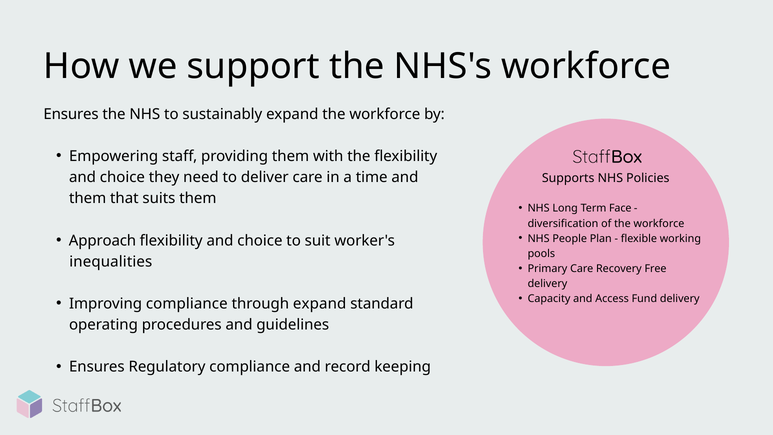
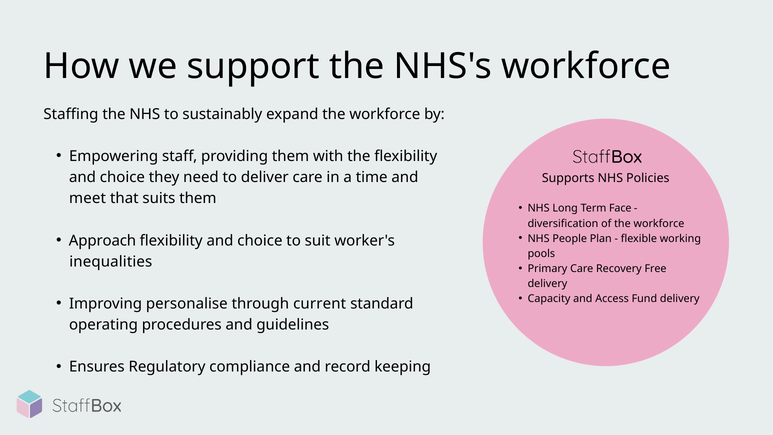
Ensures: Ensures -> Staffing (71, 114)
them: them -> meet (88, 198)
Improving compliance: compliance -> personalise (187, 304)
through expand: expand -> current (320, 304)
